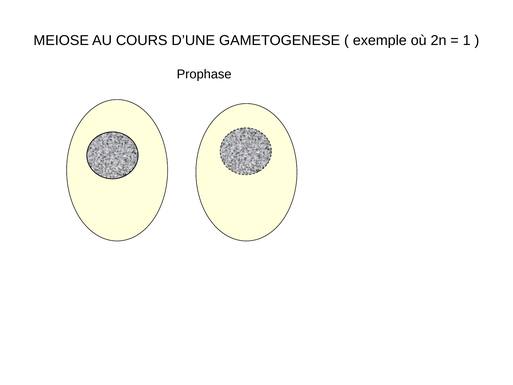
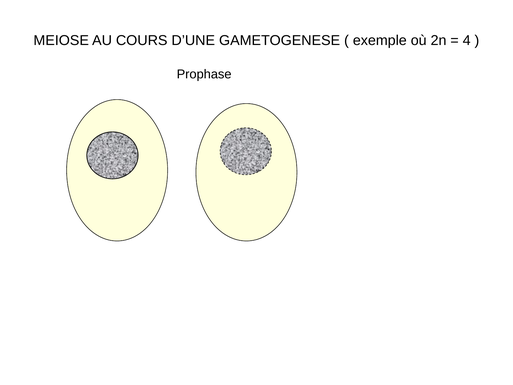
1: 1 -> 4 (467, 40)
